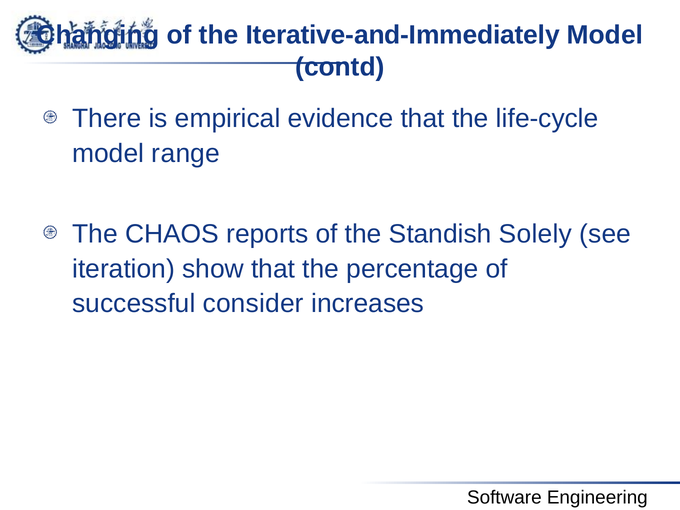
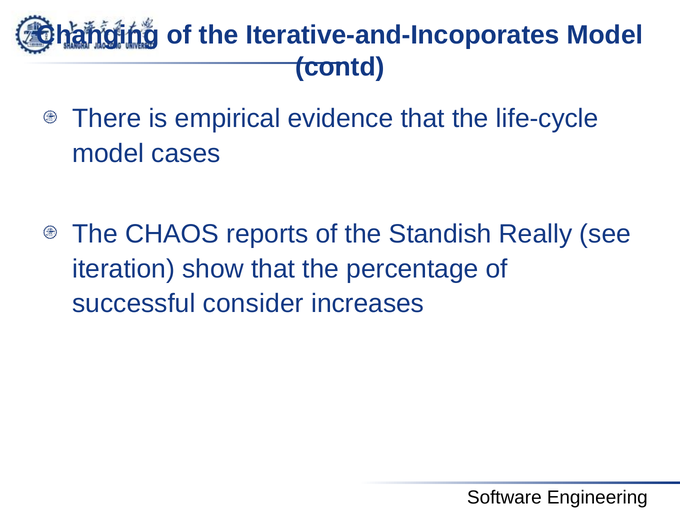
Iterative-and-Immediately: Iterative-and-Immediately -> Iterative-and-Incoporates (403, 35)
range: range -> cases (186, 154)
Solely: Solely -> Really (536, 234)
